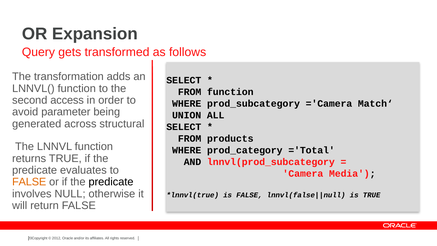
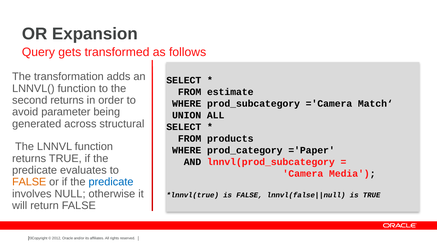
FROM function: function -> estimate (230, 92)
second access: access -> returns (67, 100)
='Total: ='Total -> ='Paper (312, 150)
predicate colour: black -> blue (111, 182)
